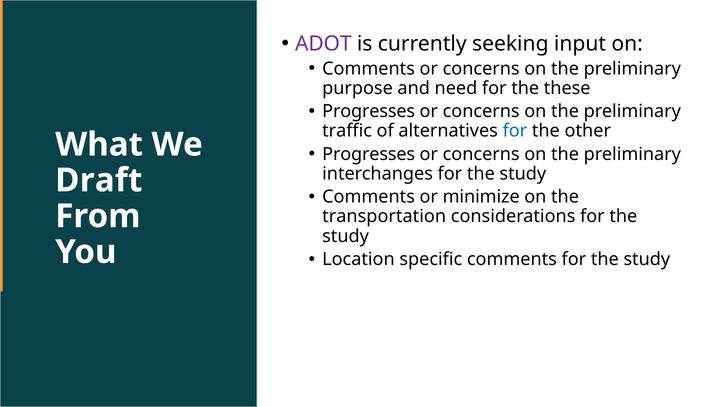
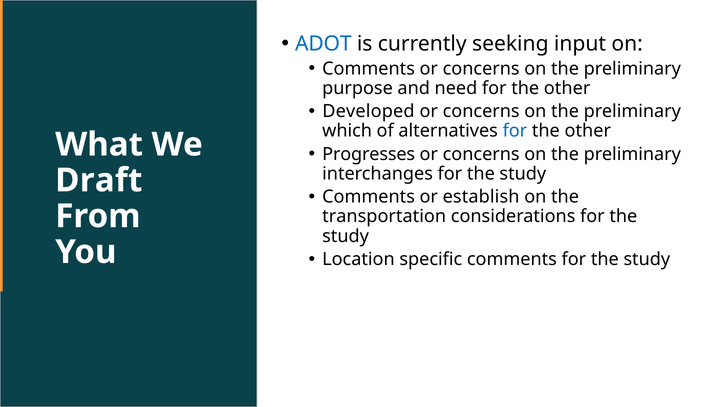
ADOT colour: purple -> blue (323, 44)
need for the these: these -> other (567, 88)
Progresses: Progresses -> Developed (368, 111)
traffic: traffic -> which (347, 131)
minimize: minimize -> establish (481, 197)
